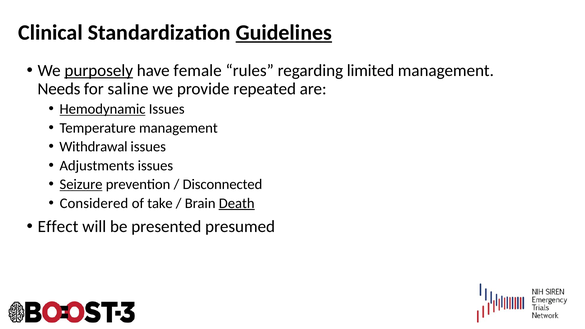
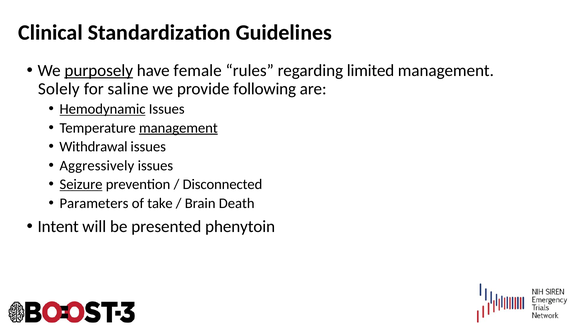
Guidelines underline: present -> none (284, 33)
Needs: Needs -> Solely (59, 89)
repeated: repeated -> following (265, 89)
management underline: none -> present (178, 128)
Adjustments: Adjustments -> Aggressively (97, 166)
Considered: Considered -> Parameters (94, 203)
Death underline: present -> none (237, 203)
Effect: Effect -> Intent (58, 226)
presumed: presumed -> phenytoin (240, 226)
